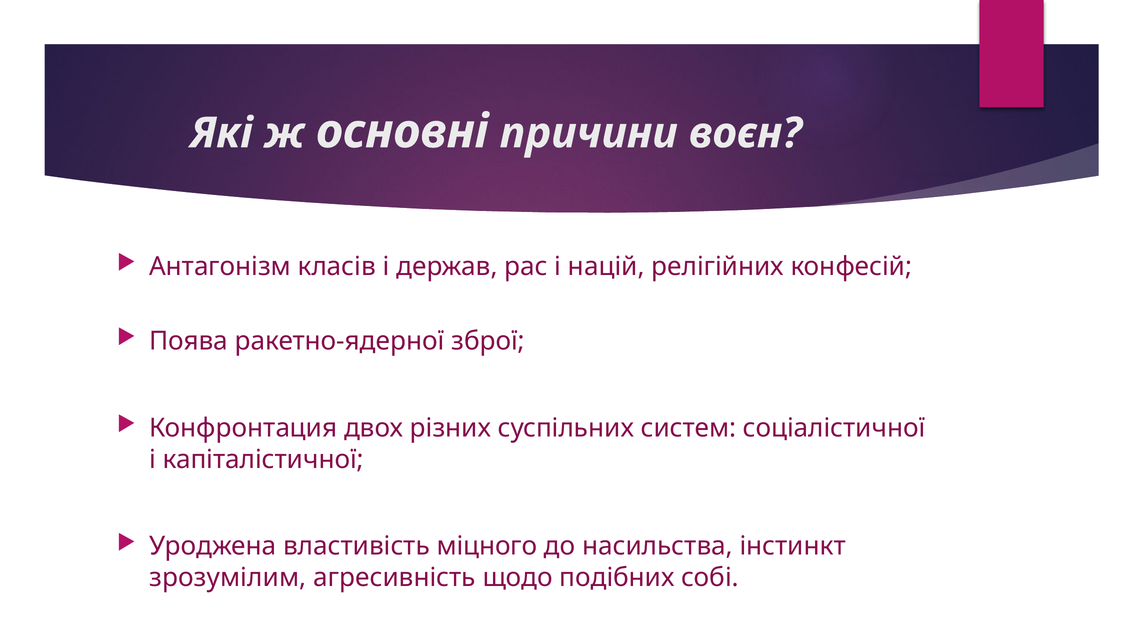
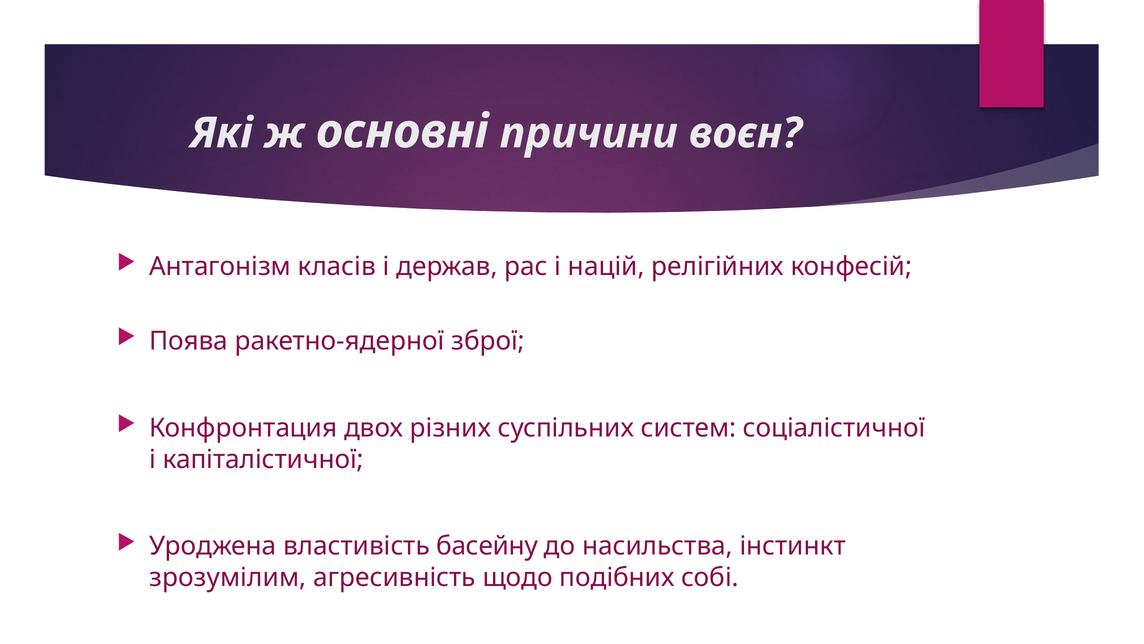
міцного: міцного -> басейну (487, 546)
